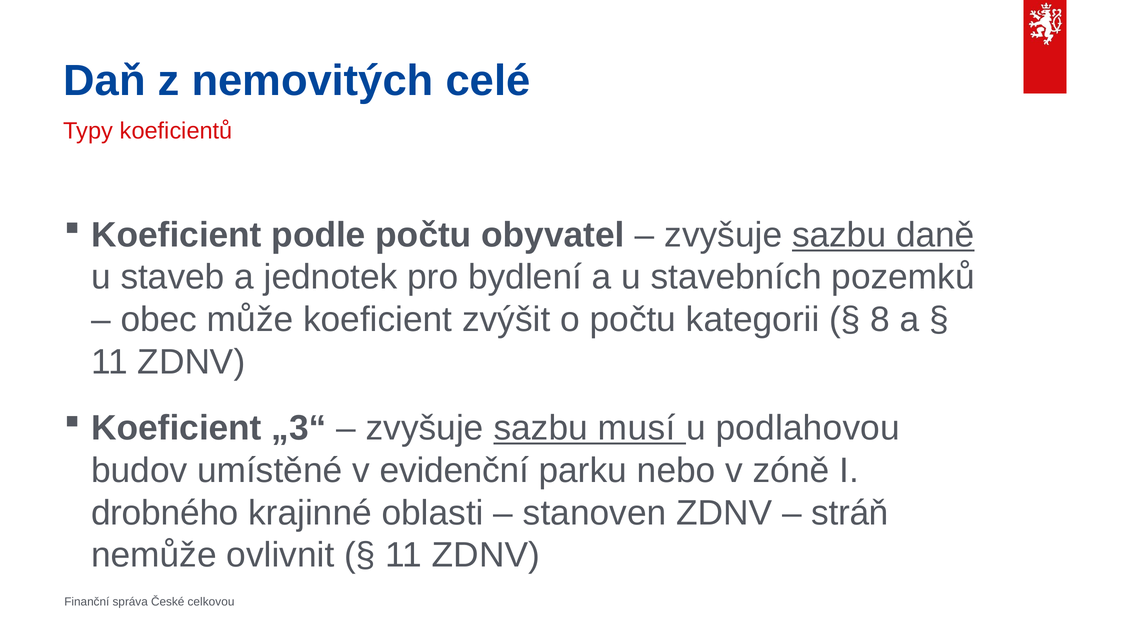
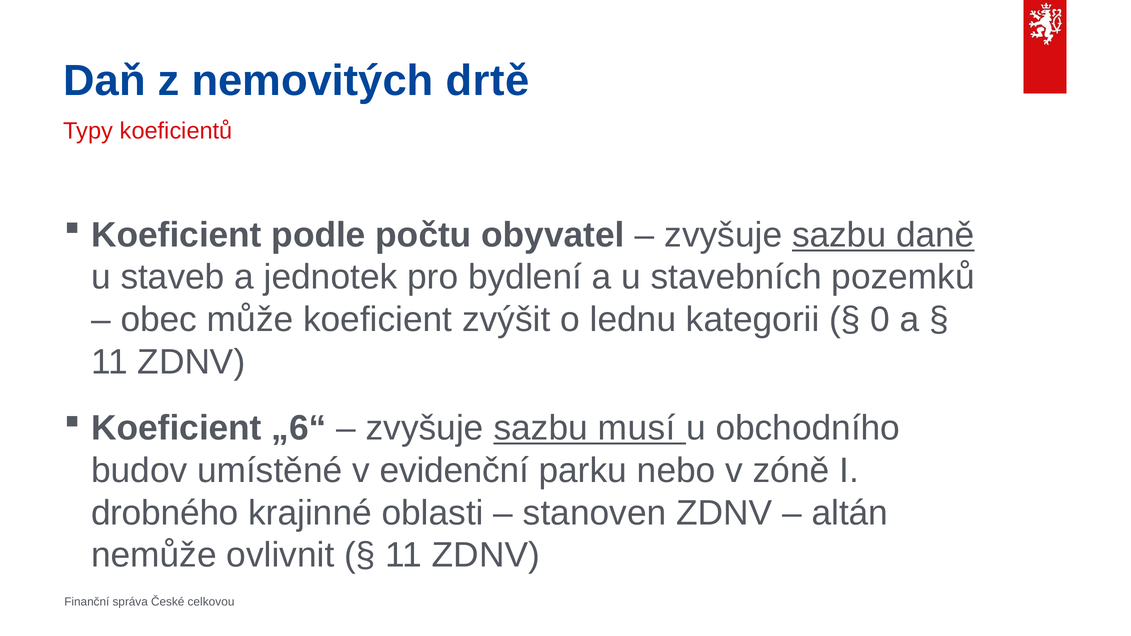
celé: celé -> drtě (488, 81)
o počtu: počtu -> lednu (633, 320)
8: 8 -> 0 (880, 320)
„3“: „3“ -> „6“ (299, 428)
podlahovou: podlahovou -> obchodního (808, 428)
stráň: stráň -> altán (850, 513)
